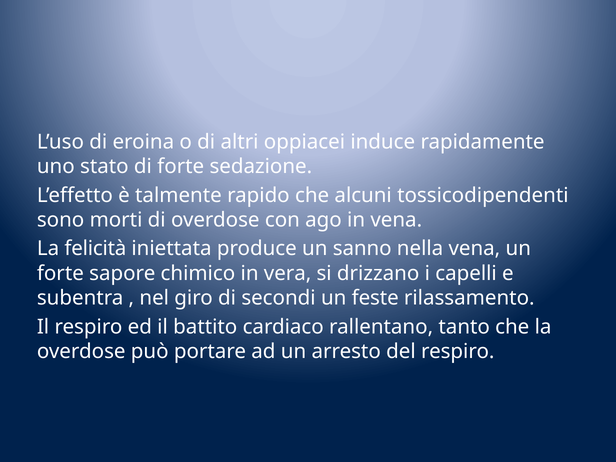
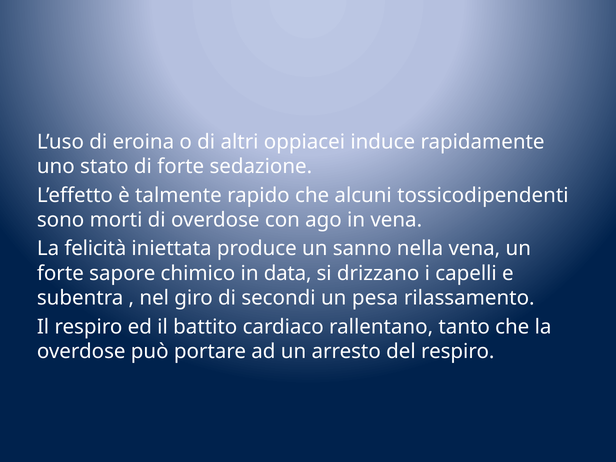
vera: vera -> data (288, 273)
feste: feste -> pesa (375, 298)
